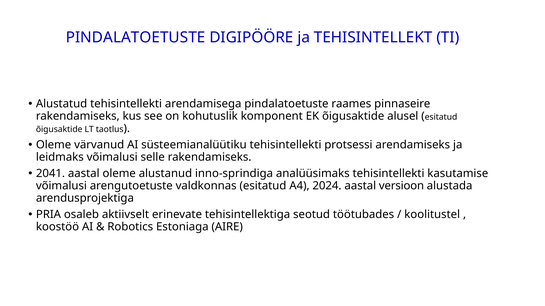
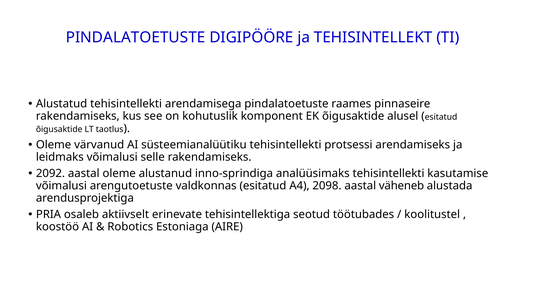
2041: 2041 -> 2092 (50, 174)
2024: 2024 -> 2098 (327, 186)
versioon: versioon -> väheneb (401, 186)
